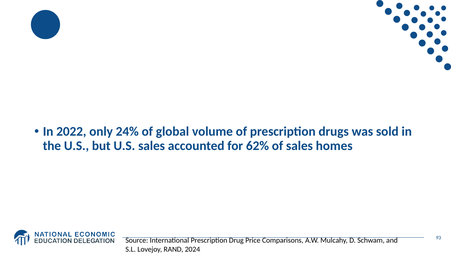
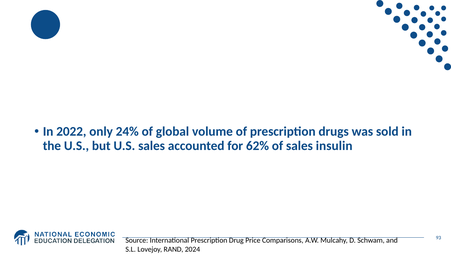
homes: homes -> insulin (334, 146)
